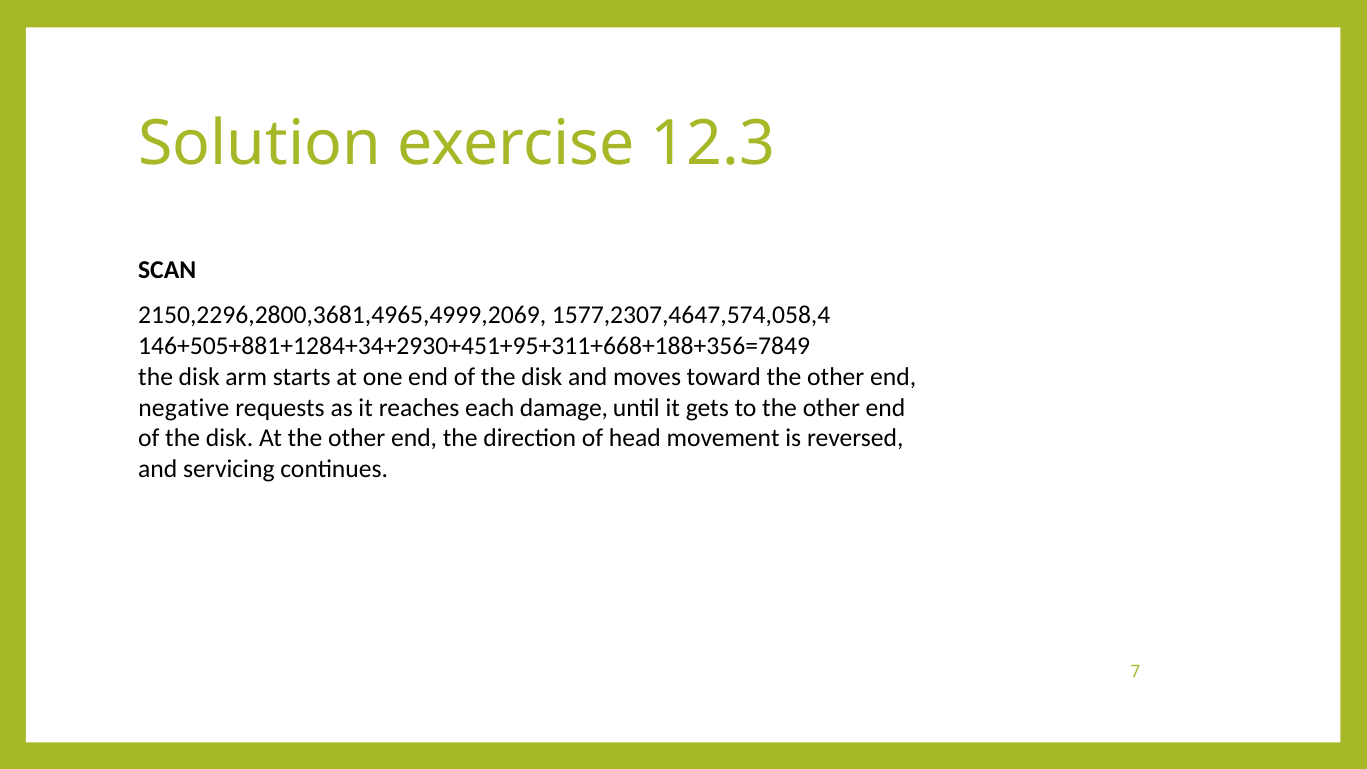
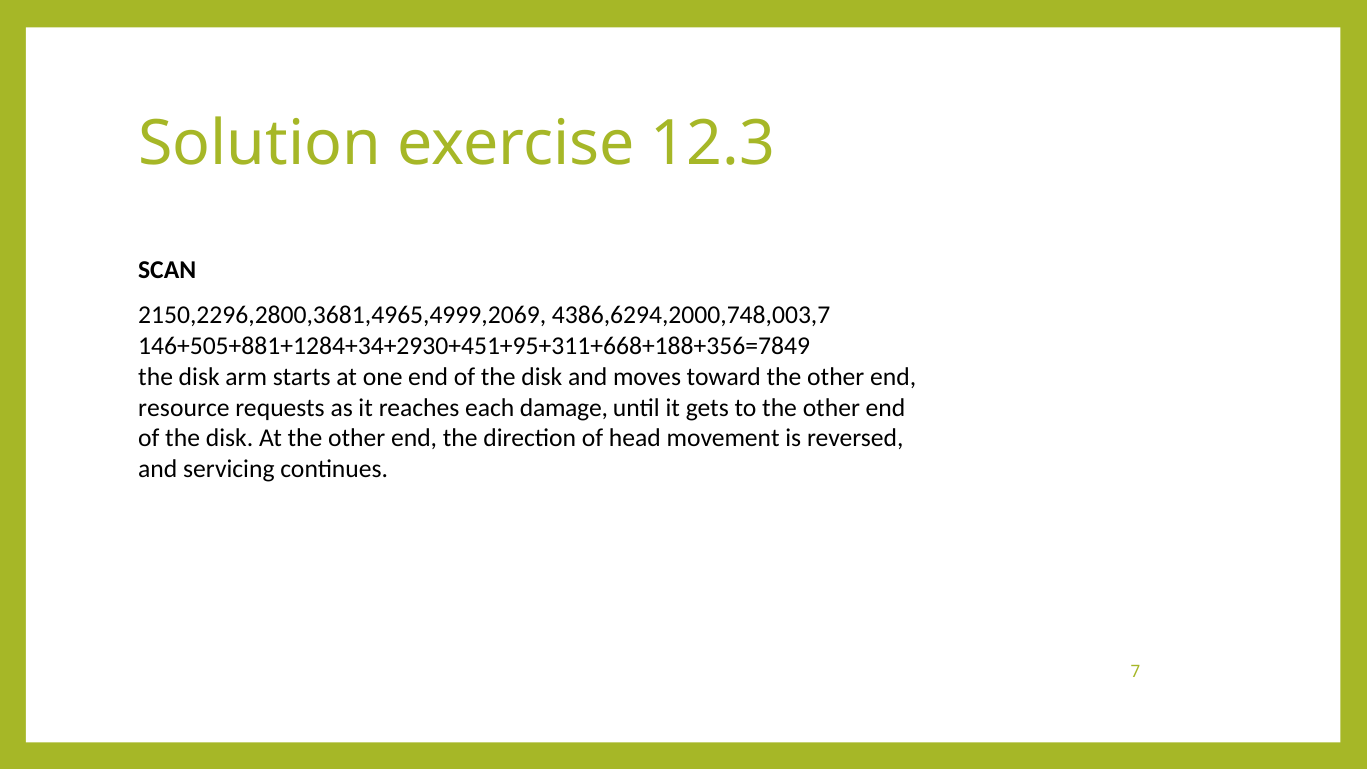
1577,2307,4647,574,058,4: 1577,2307,4647,574,058,4 -> 4386,6294,2000,748,003,7 (691, 315)
negative: negative -> resource (184, 408)
